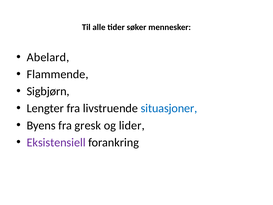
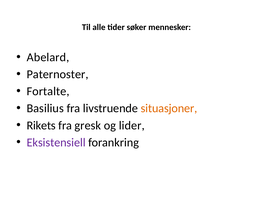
Flammende: Flammende -> Paternoster (58, 74)
Sigbjørn: Sigbjørn -> Fortalte (48, 91)
Lengter: Lengter -> Basilius (45, 108)
situasjoner colour: blue -> orange (169, 108)
Byens: Byens -> Rikets (41, 125)
